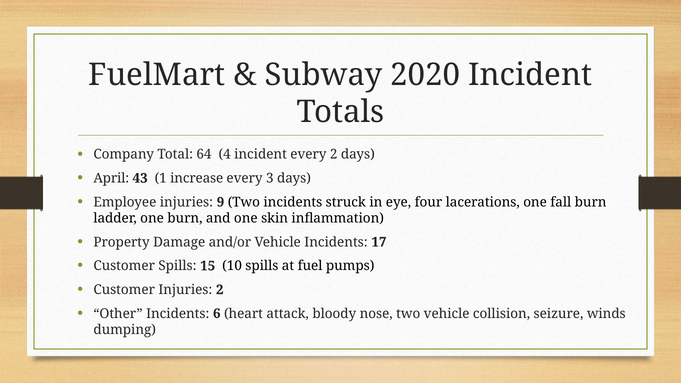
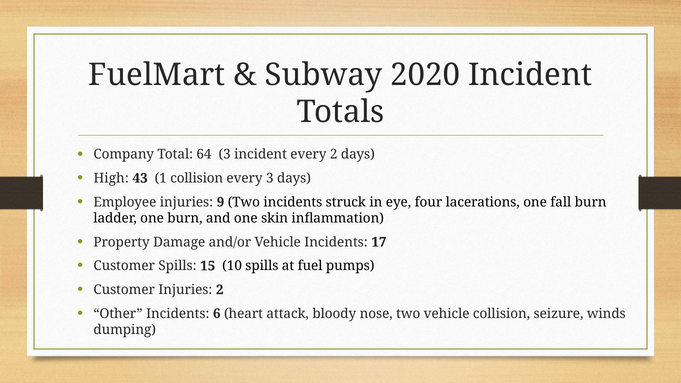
64 4: 4 -> 3 (225, 154)
April: April -> High (111, 178)
1 increase: increase -> collision (197, 178)
